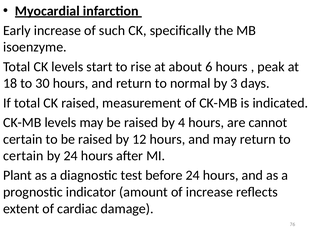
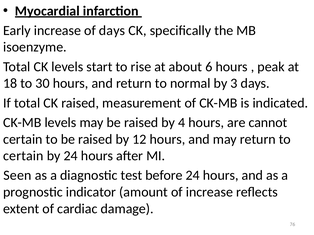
of such: such -> days (112, 30)
Plant: Plant -> Seen (17, 176)
